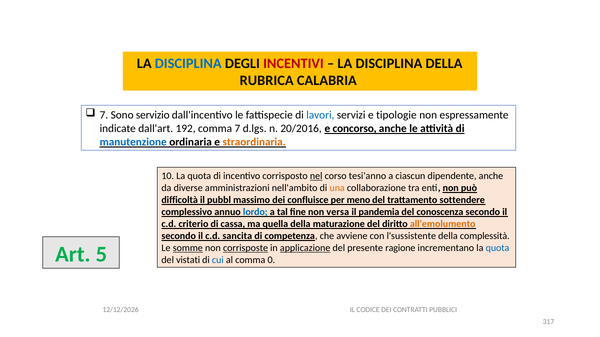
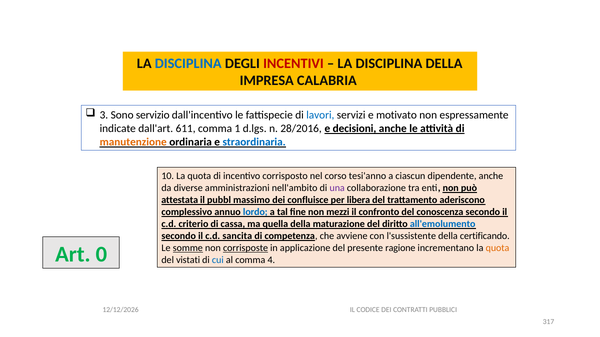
RUBRICA: RUBRICA -> IMPRESA (267, 81)
7: 7 -> 3 (104, 115)
tipologie: tipologie -> motivato (396, 115)
192: 192 -> 611 (186, 129)
comma 7: 7 -> 1 (237, 129)
20/2016: 20/2016 -> 28/2016 (301, 129)
concorso: concorso -> decisioni (355, 129)
manutenzione colour: blue -> orange (133, 142)
straordinaria colour: orange -> blue (254, 142)
nel underline: present -> none (316, 176)
una colour: orange -> purple (337, 188)
difficoltà: difficoltà -> attestata (180, 200)
meno: meno -> libera (358, 200)
sottendere: sottendere -> aderiscono (462, 200)
versa: versa -> mezzi (338, 212)
pandemia: pandemia -> confronto (379, 212)
all'emolumento colour: orange -> blue (443, 224)
complessità: complessità -> certificando (485, 236)
applicazione underline: present -> none (305, 248)
quota colour: blue -> orange (498, 248)
5: 5 -> 0 (101, 254)
0: 0 -> 4 (271, 260)
